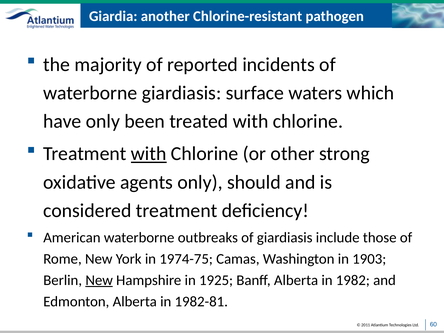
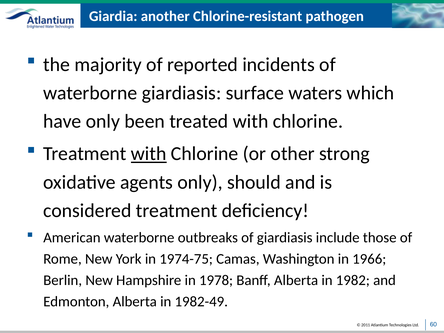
1903: 1903 -> 1966 (369, 259)
New underline: present -> none (99, 280)
1925: 1925 -> 1978 (216, 280)
1982-81: 1982-81 -> 1982-49 (201, 301)
